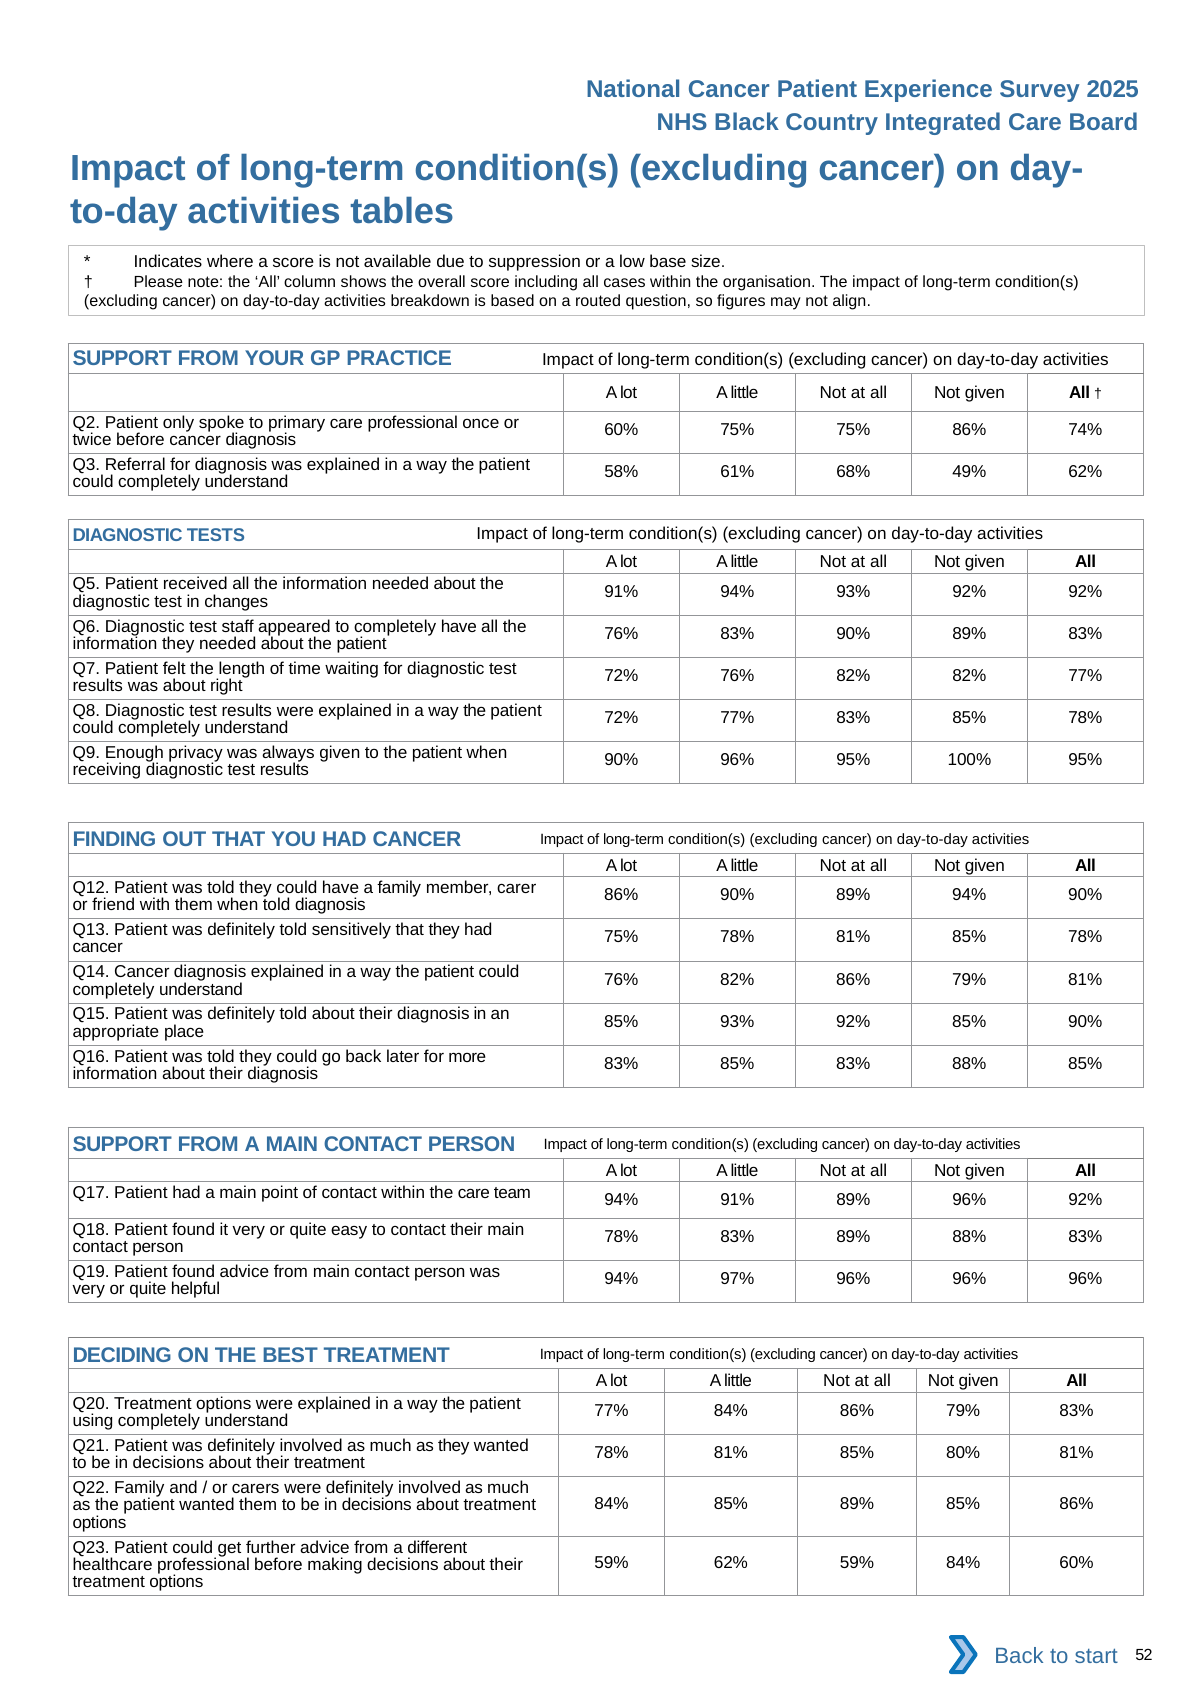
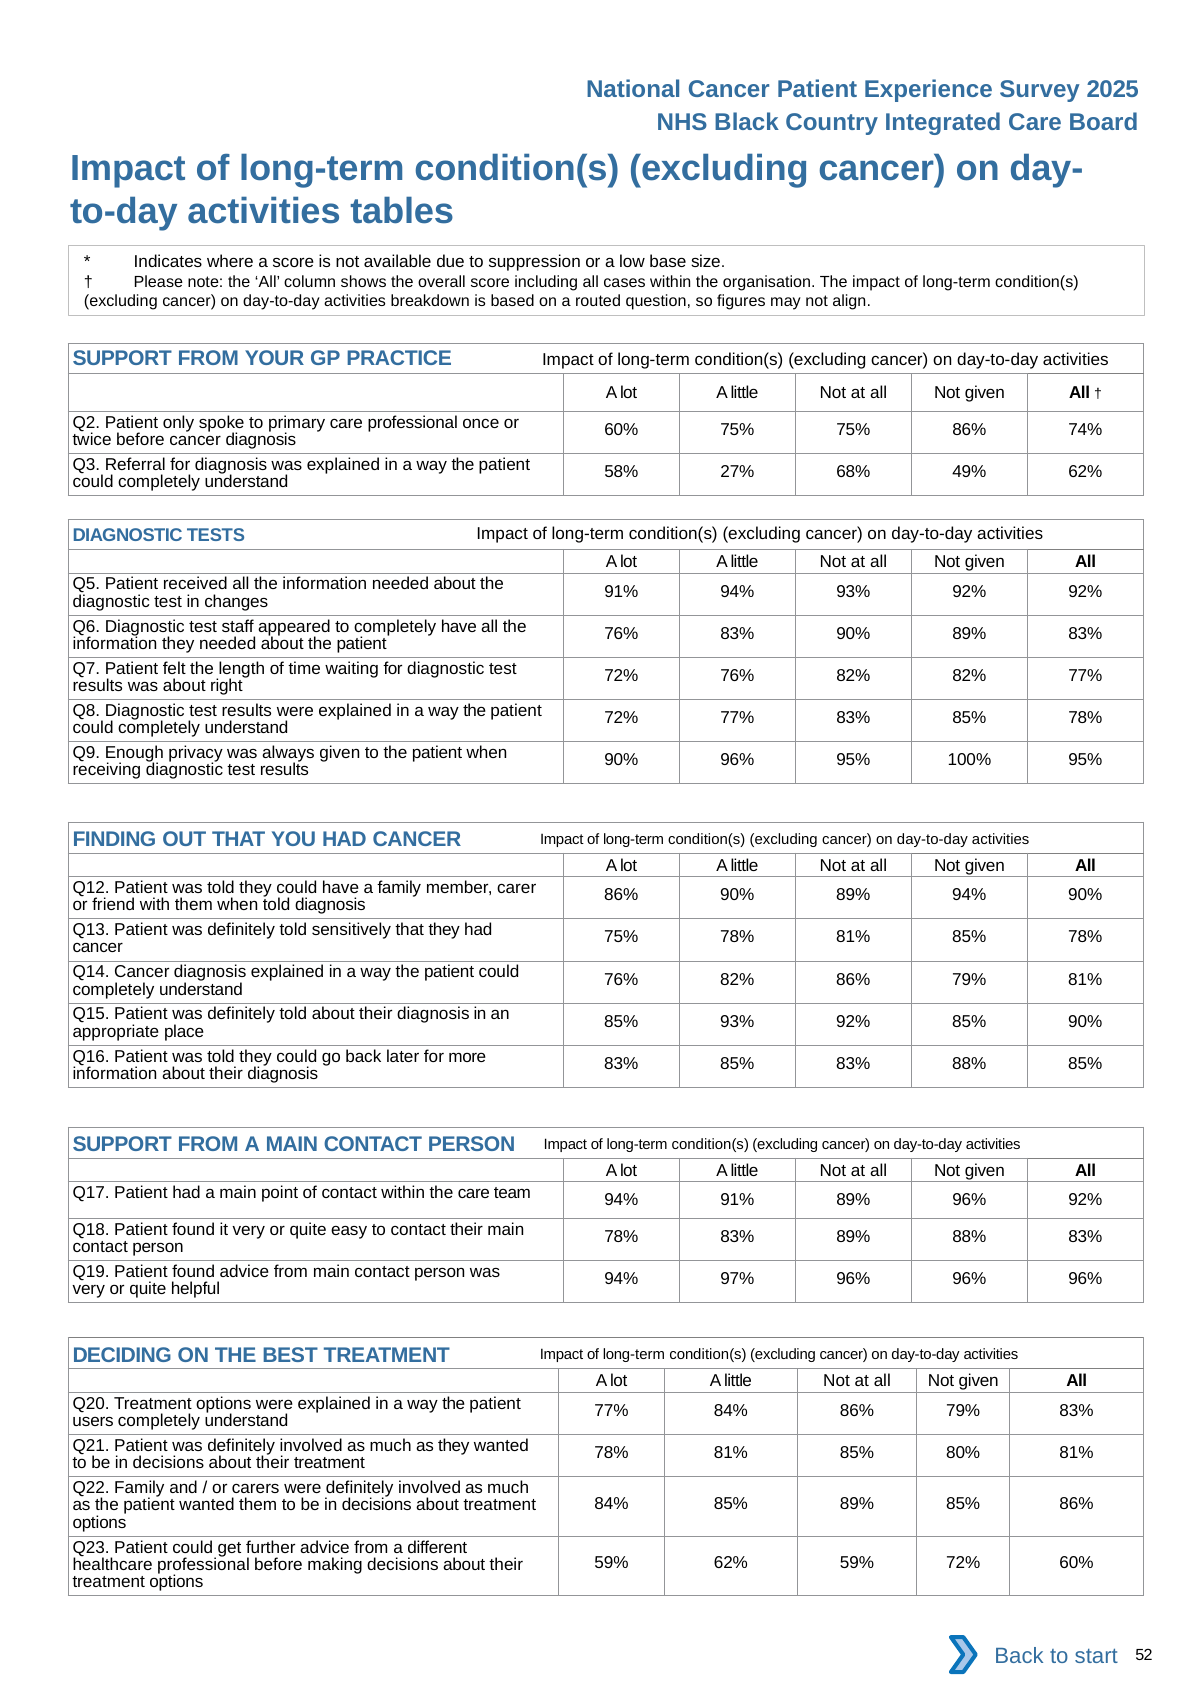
61%: 61% -> 27% (737, 472)
using: using -> users (93, 1421)
59% 84%: 84% -> 72% (963, 1563)
